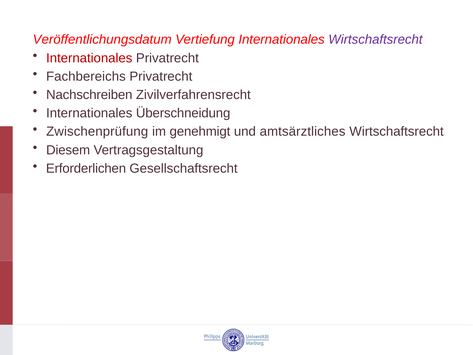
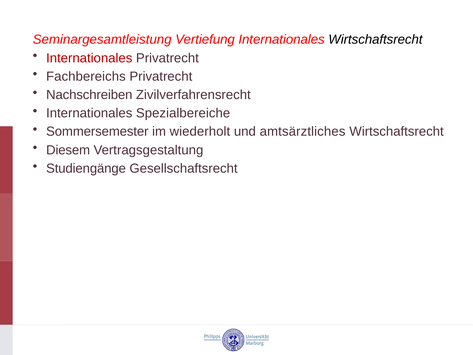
Veröffentlichungsdatum: Veröffentlichungsdatum -> Seminargesamtleistung (102, 40)
Wirtschaftsrecht colour: purple -> black (375, 40)
Überschneidung: Überschneidung -> Spezialbereiche (183, 113)
Zwischenprüfung: Zwischenprüfung -> Sommersemester (97, 132)
genehmigt: genehmigt -> wiederholt (200, 132)
Erforderlichen: Erforderlichen -> Studiengänge (86, 168)
